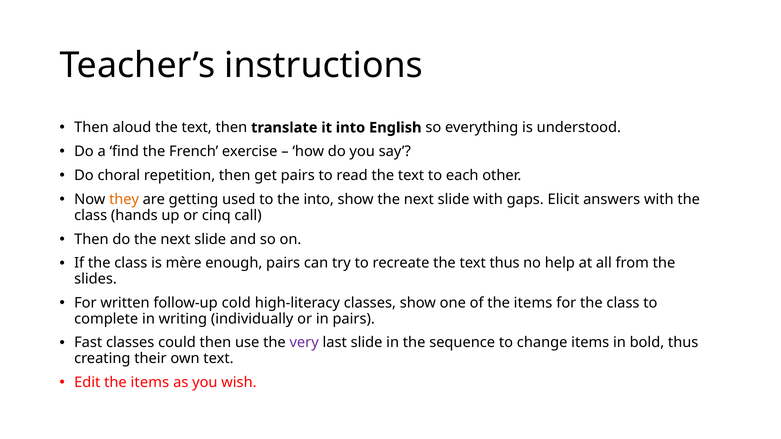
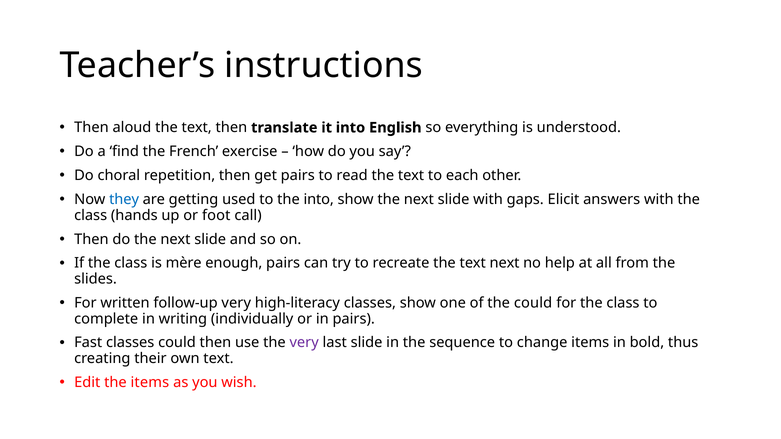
they colour: orange -> blue (124, 200)
cinq: cinq -> foot (216, 215)
text thus: thus -> next (505, 263)
follow-up cold: cold -> very (236, 303)
of the items: items -> could (533, 303)
